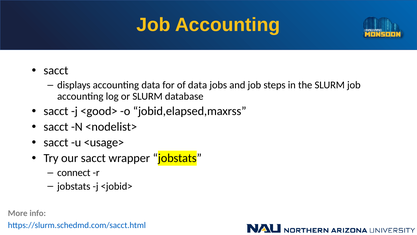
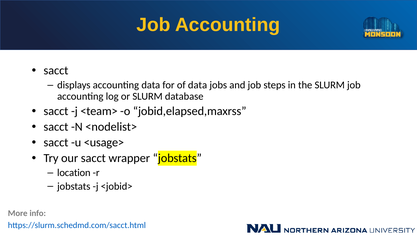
<good>: <good> -> <team> (99, 111)
connect: connect -> location (74, 172)
